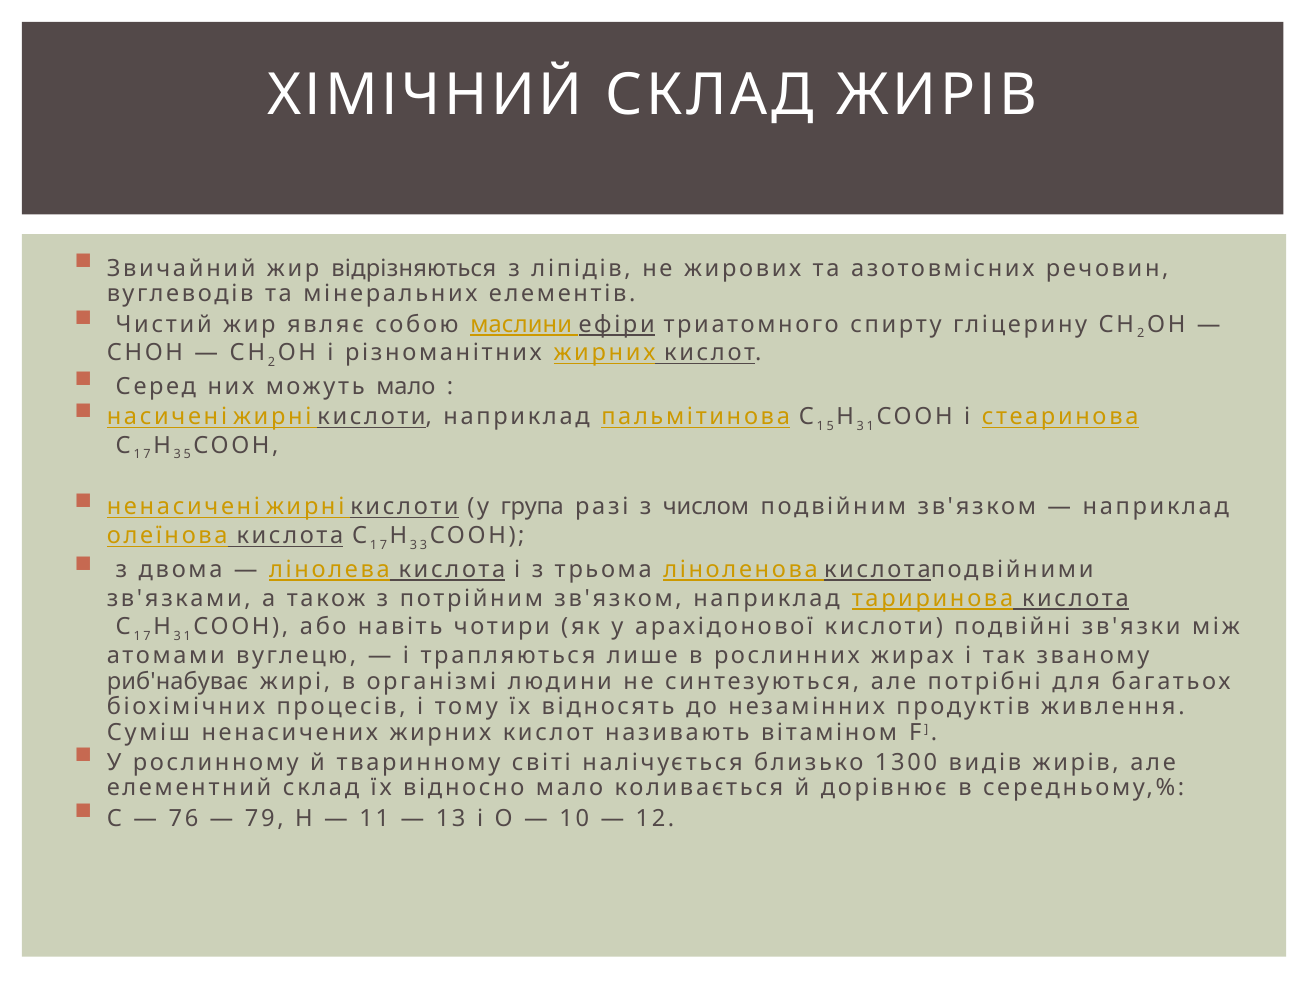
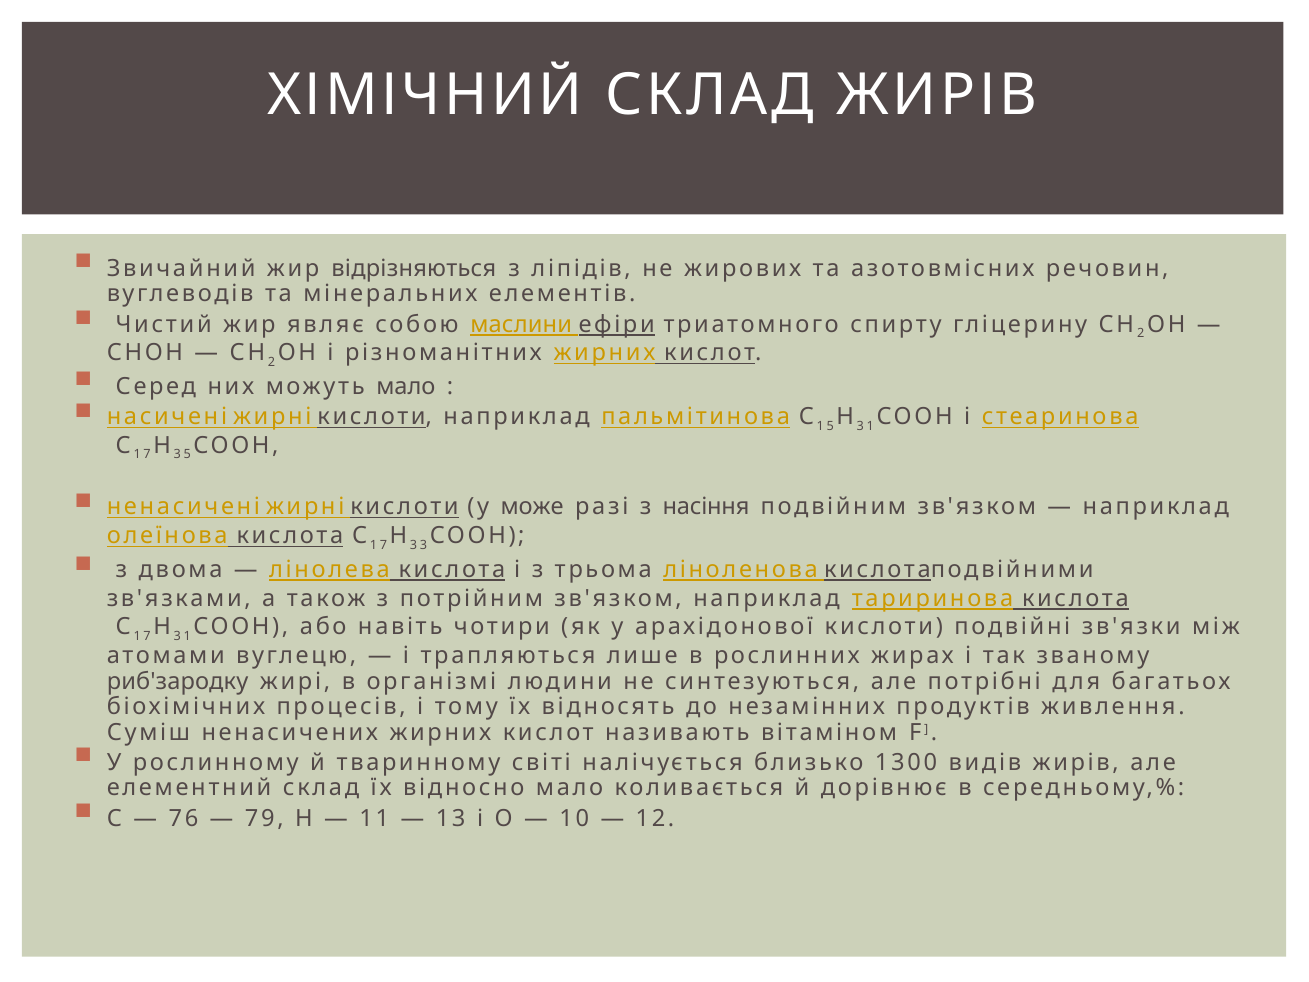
група: група -> може (532, 507)
числом: числом -> насіння (706, 507)
риб'набуває: риб'набуває -> риб'зародку (178, 681)
